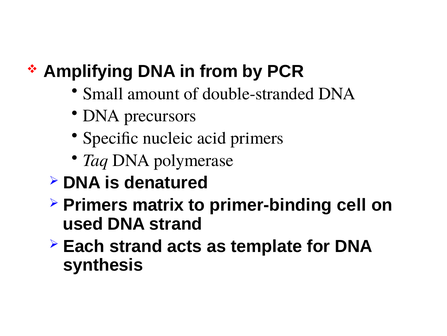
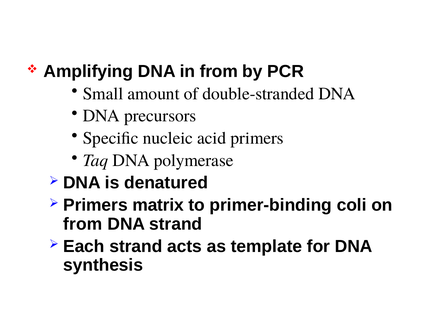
cell: cell -> coli (352, 205)
used: used -> from (83, 223)
